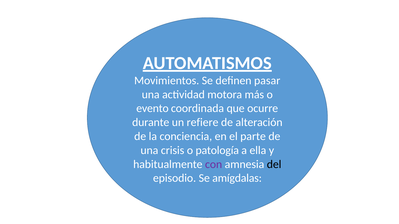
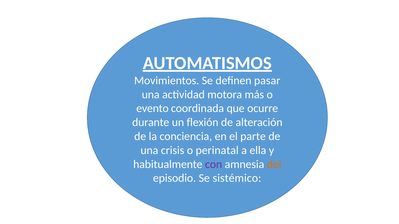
refiere: refiere -> flexión (203, 123)
patología: patología -> perinatal (217, 151)
del colour: black -> orange (274, 165)
amígdalas: amígdalas -> sistémico (237, 178)
